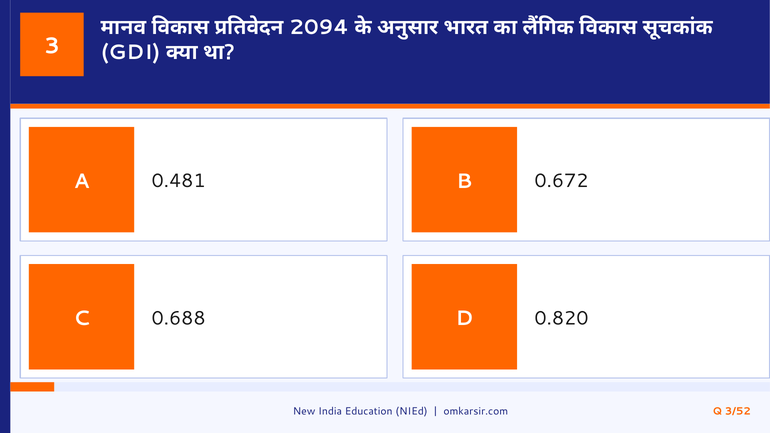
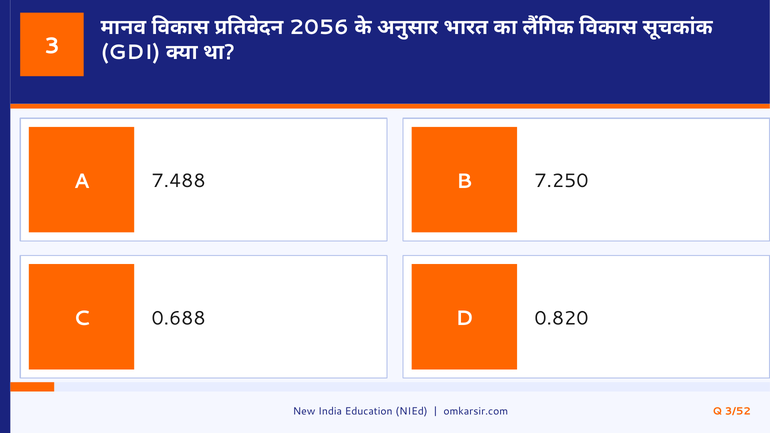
2094: 2094 -> 2056 (319, 27)
0.481: 0.481 -> 7.488 (179, 181)
0.672: 0.672 -> 7.250 (561, 181)
